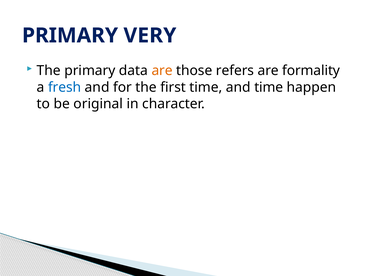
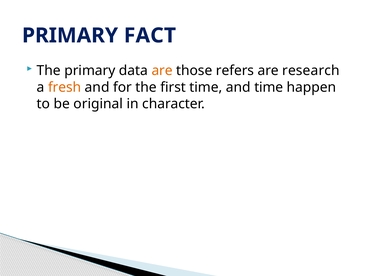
VERY: VERY -> FACT (150, 36)
formality: formality -> research (311, 71)
fresh colour: blue -> orange (65, 87)
